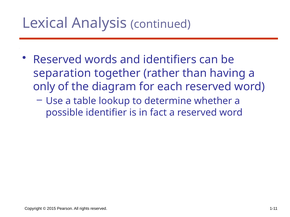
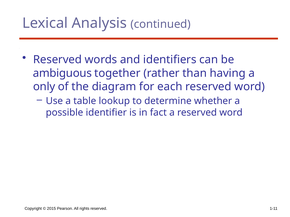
separation: separation -> ambiguous (62, 73)
